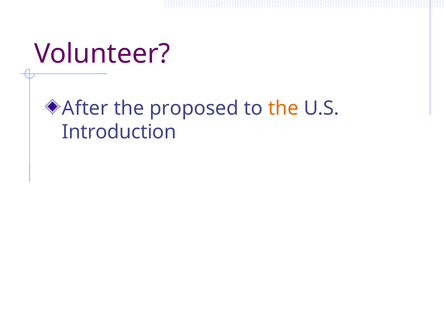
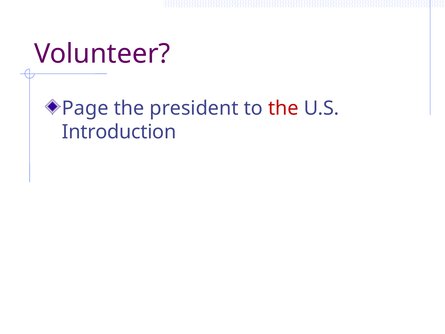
After: After -> Page (85, 108)
proposed: proposed -> president (194, 108)
the colour: orange -> red (283, 108)
